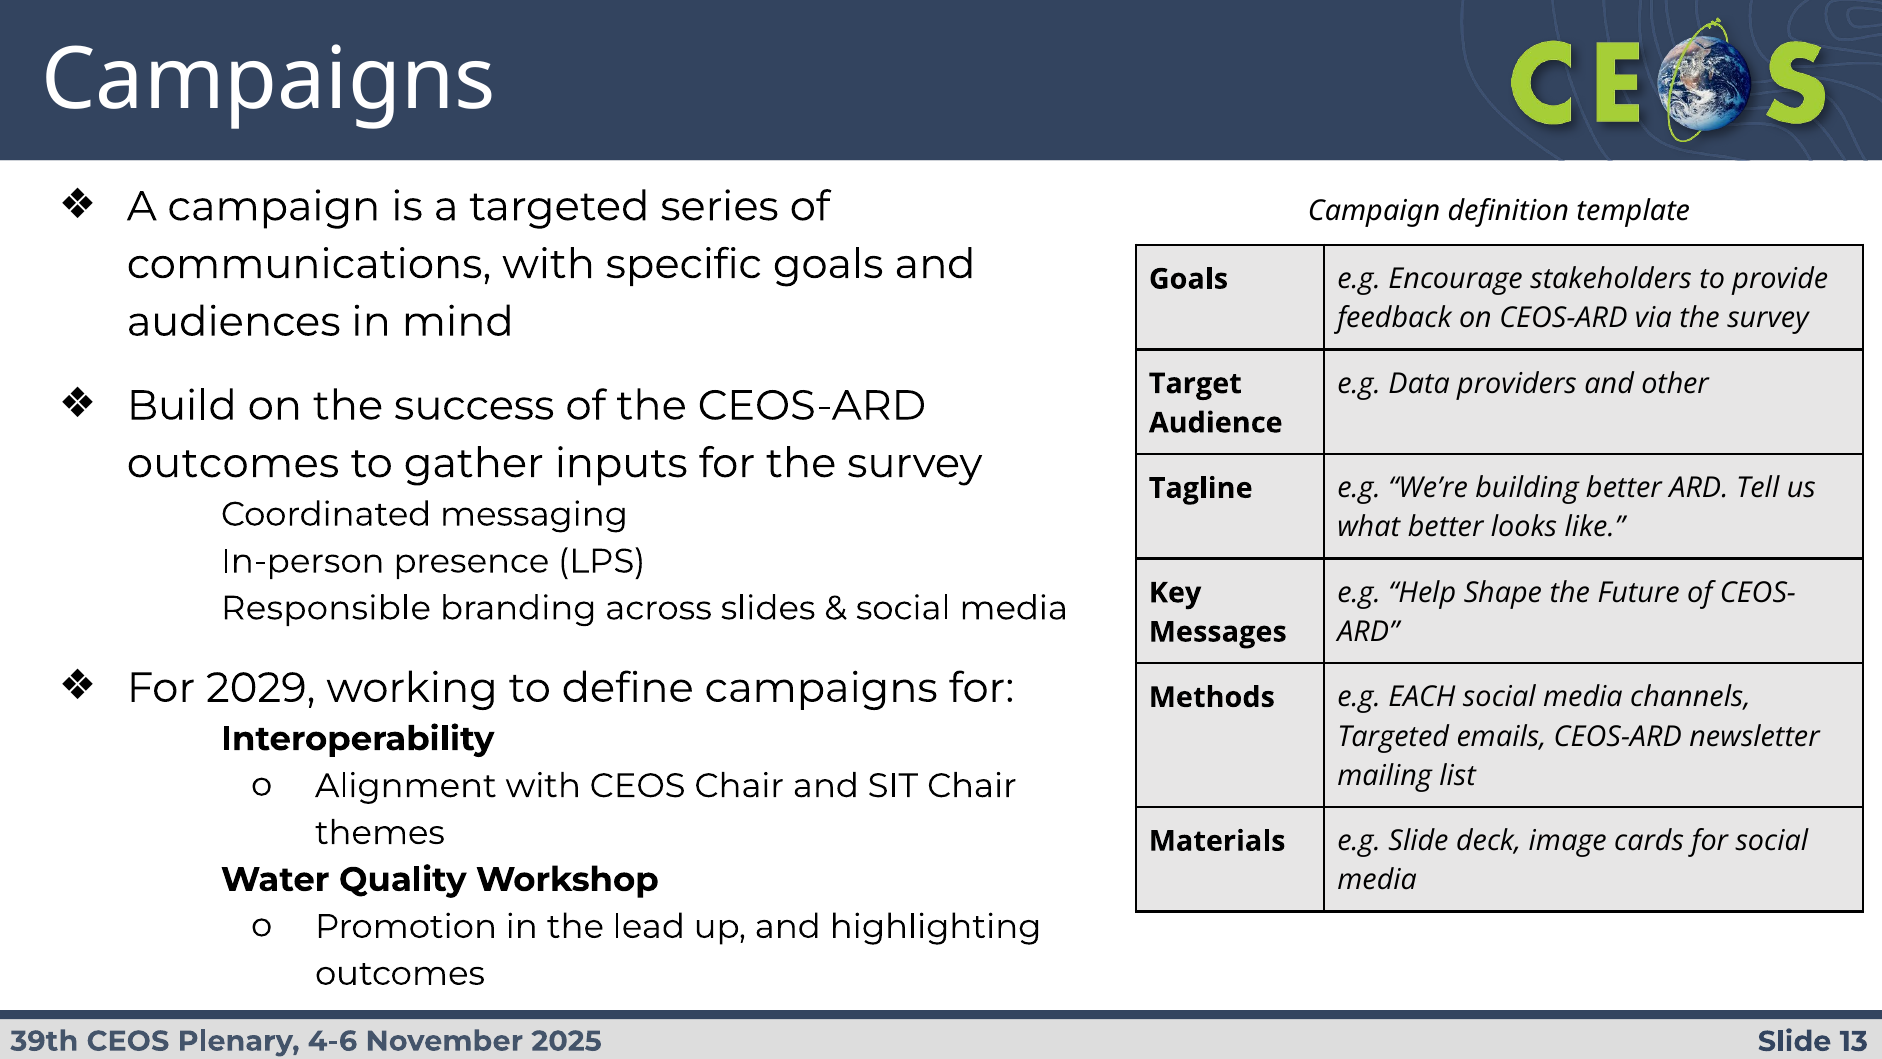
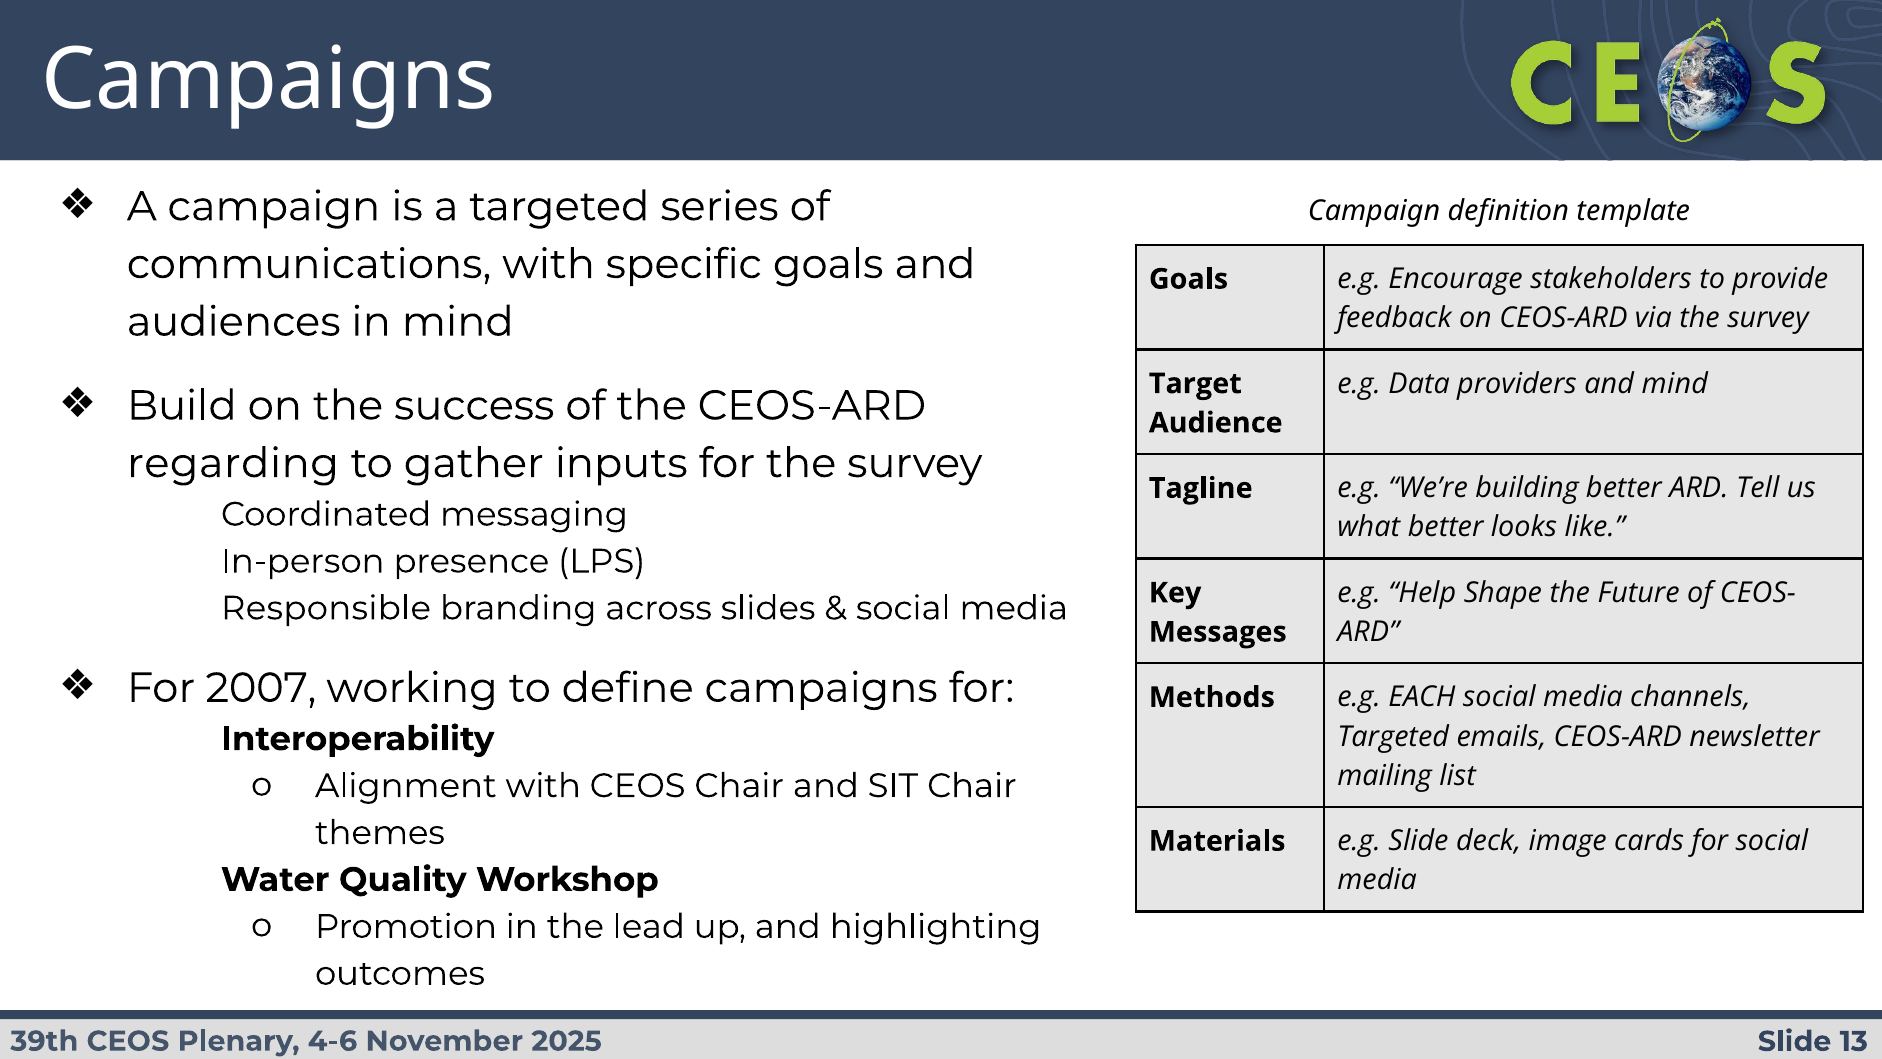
and other: other -> mind (1675, 384)
outcomes: outcomes -> regarding (233, 463)
2029: 2029 -> 2007 (261, 688)
